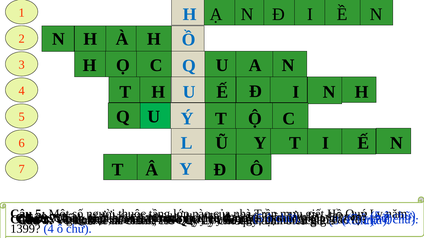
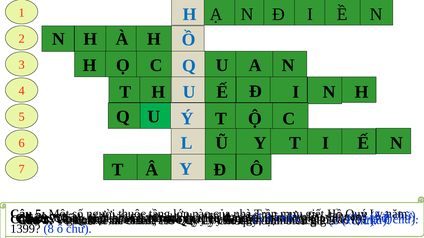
1399 4: 4 -> 8 (49, 229)
